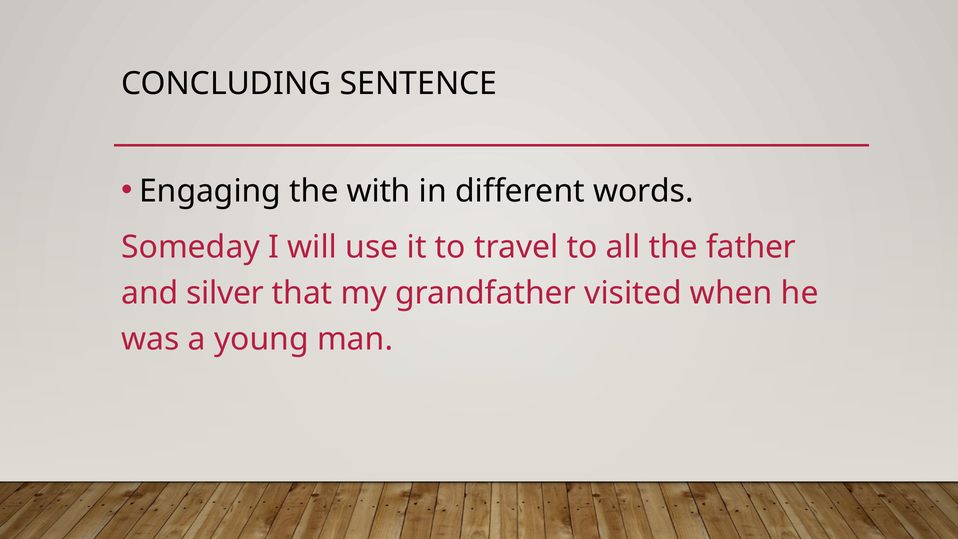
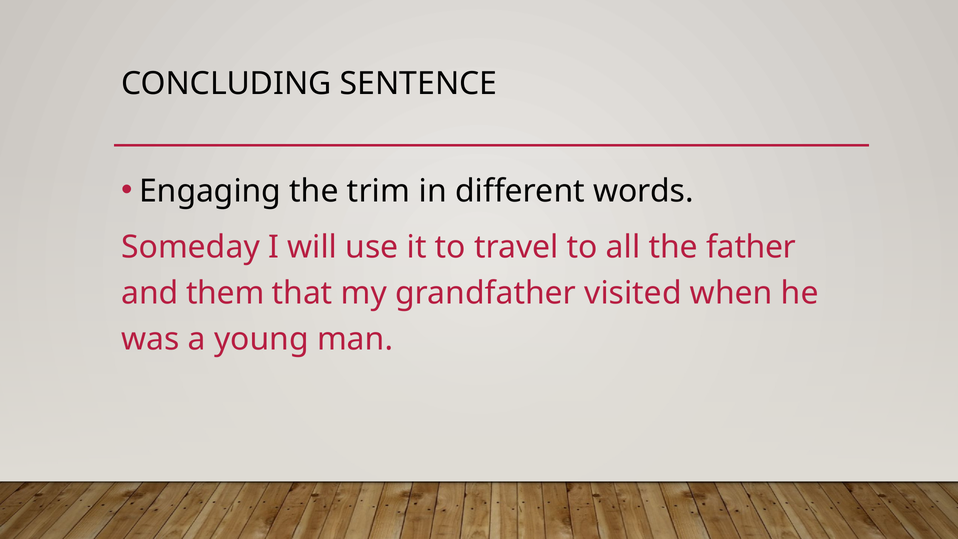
with: with -> trim (379, 191)
silver: silver -> them (225, 293)
